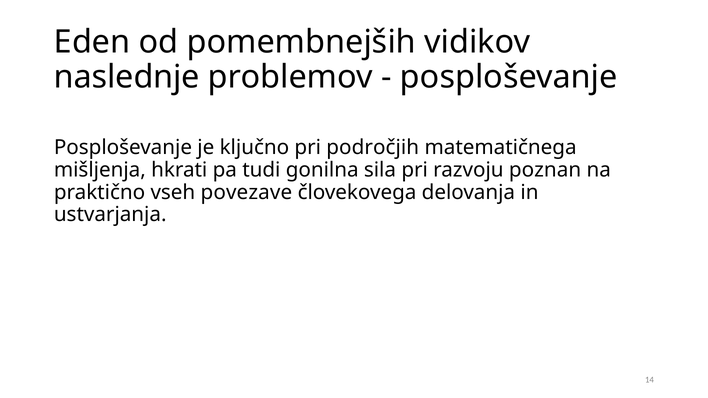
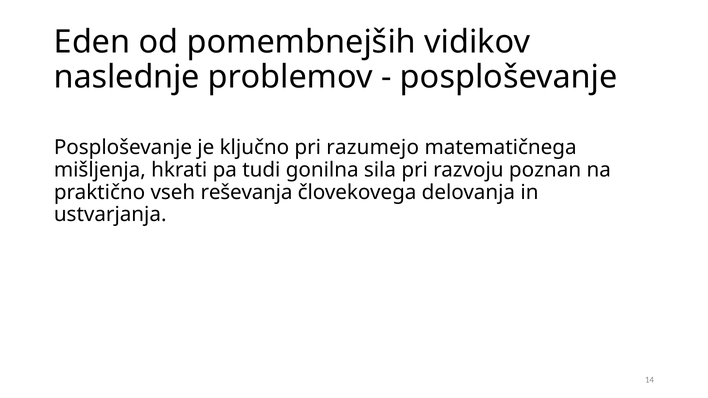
področjih: področjih -> razumejo (373, 148)
povezave: povezave -> reševanja (247, 192)
